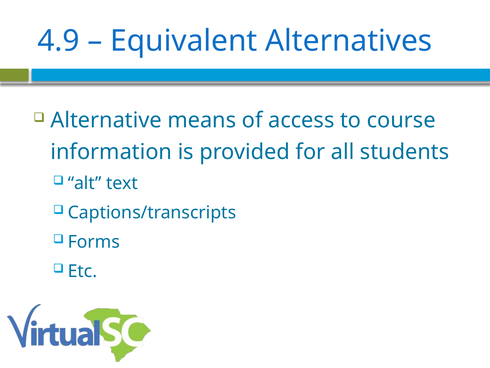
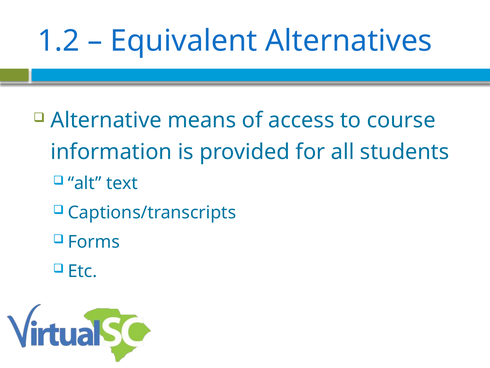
4.9: 4.9 -> 1.2 (59, 41)
